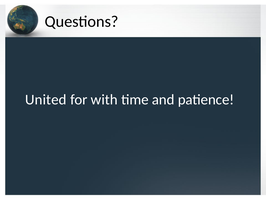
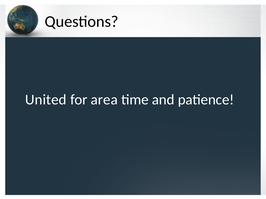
with: with -> area (104, 100)
